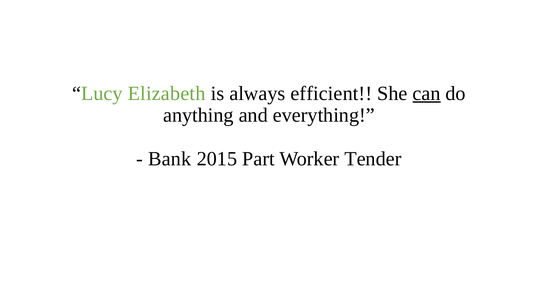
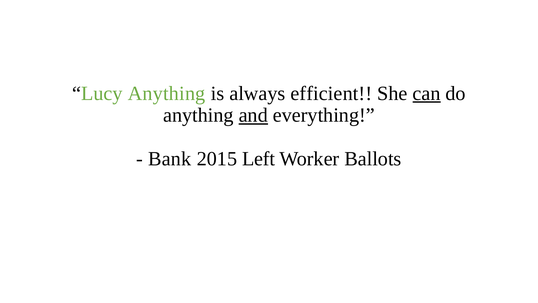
Lucy Elizabeth: Elizabeth -> Anything (167, 93)
and underline: none -> present (253, 115)
Part: Part -> Left (259, 159)
Tender: Tender -> Ballots (373, 159)
